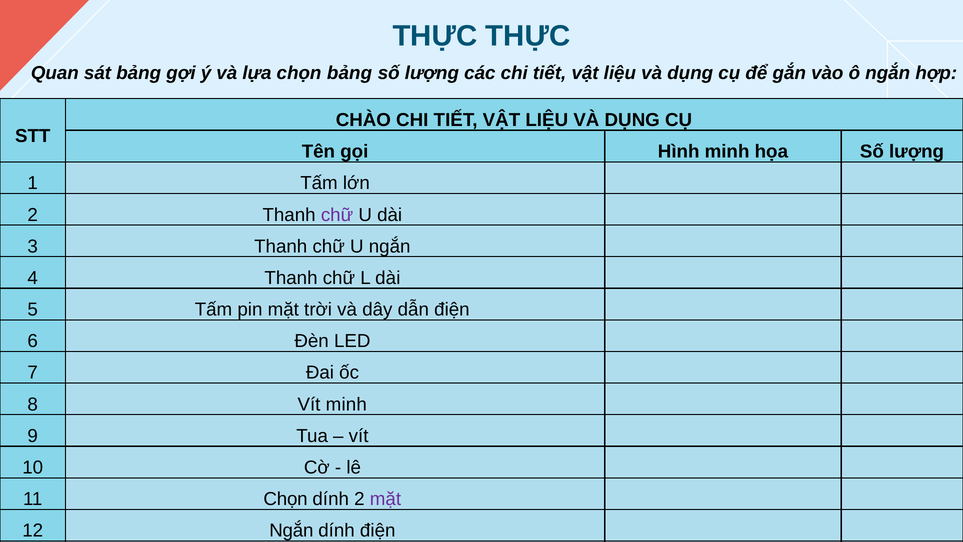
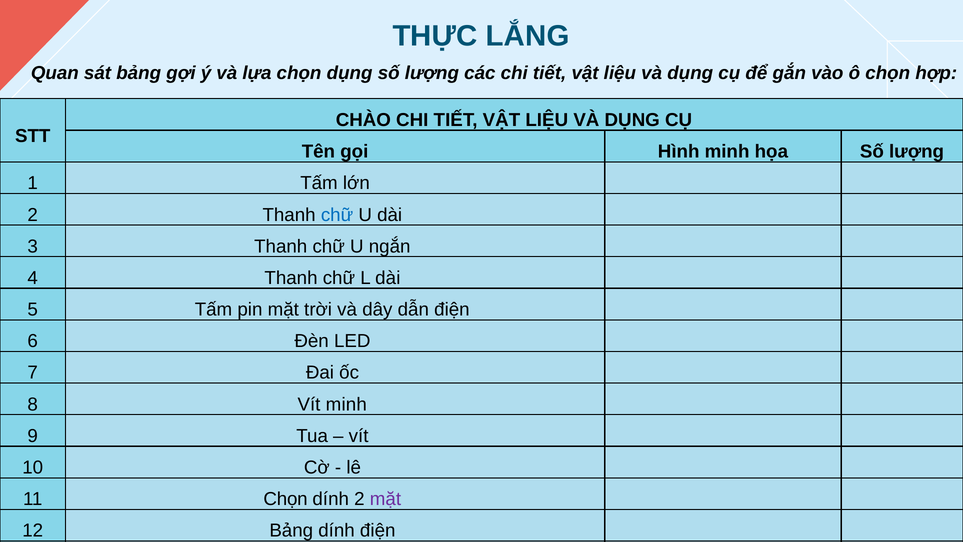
THỰC THỰC: THỰC -> LẮNG (528, 36)
chọn bảng: bảng -> dụng (350, 73)
ô ngắn: ngắn -> chọn (888, 73)
chữ colour: purple -> blue (337, 215)
12 Ngắn: Ngắn -> Bảng (291, 531)
